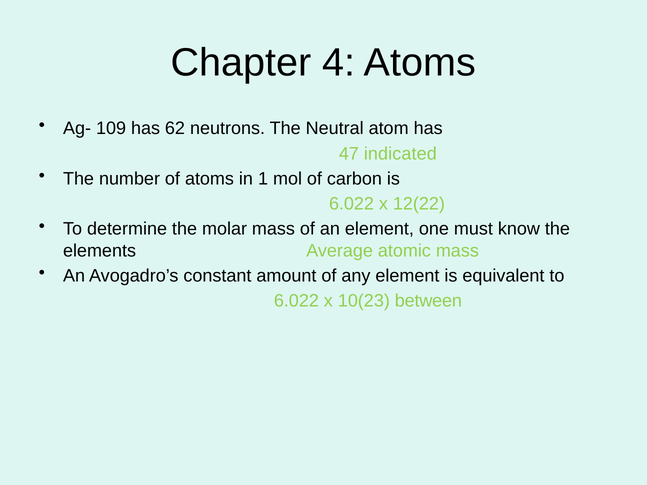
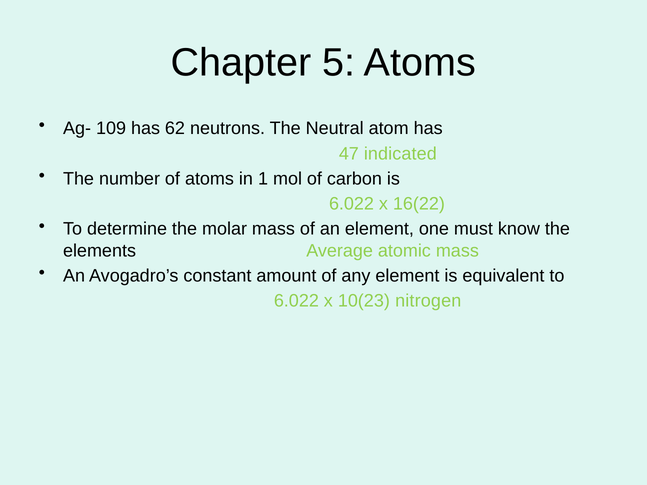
4: 4 -> 5 (339, 63)
12(22: 12(22 -> 16(22 (419, 204)
between: between -> nitrogen (428, 301)
